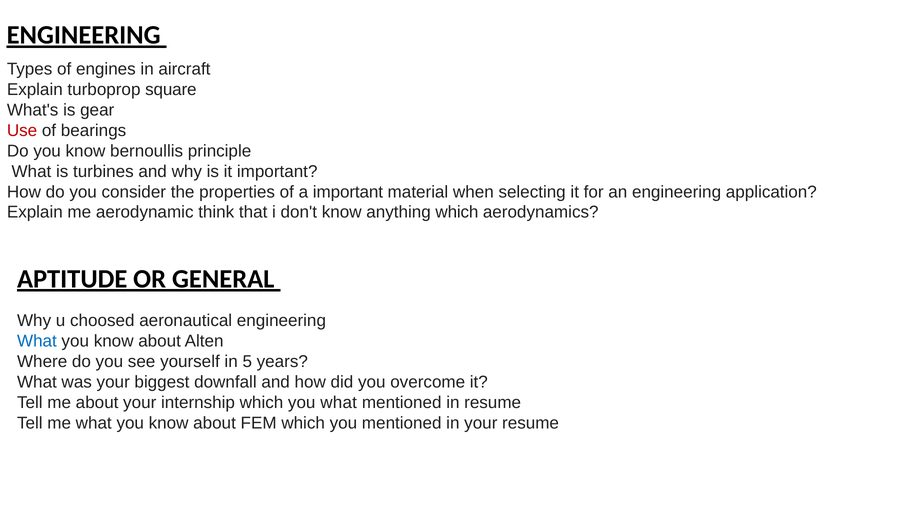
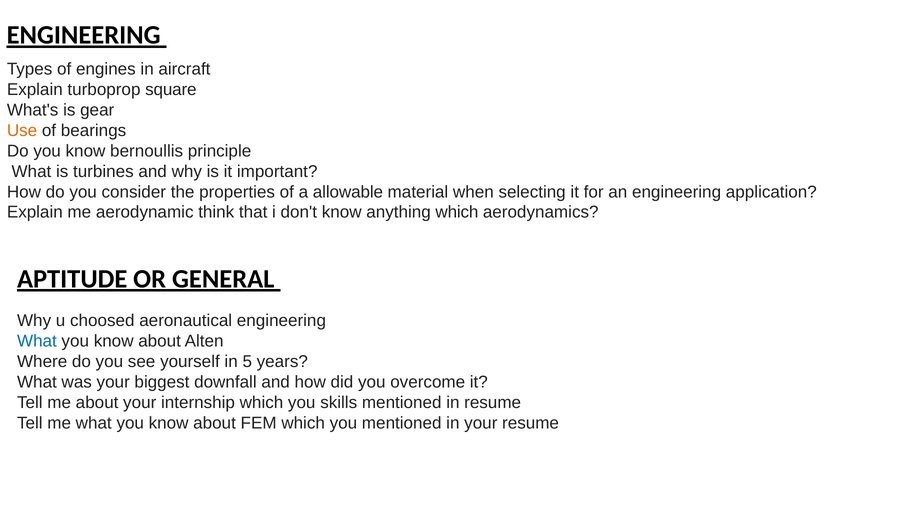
Use colour: red -> orange (22, 130)
a important: important -> allowable (348, 192)
you what: what -> skills (339, 403)
